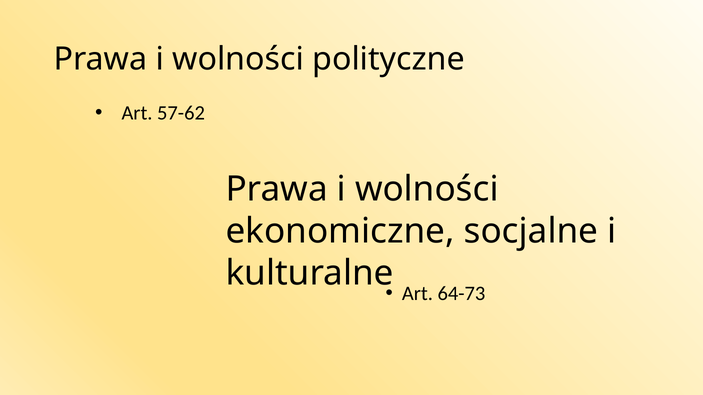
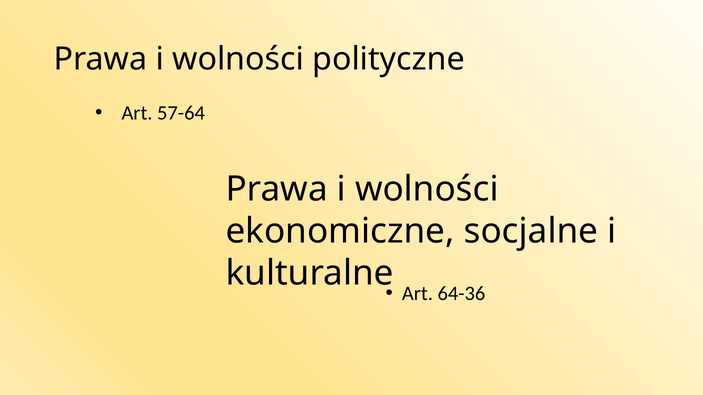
57-62: 57-62 -> 57-64 (181, 113)
64-73: 64-73 -> 64-36 (461, 294)
